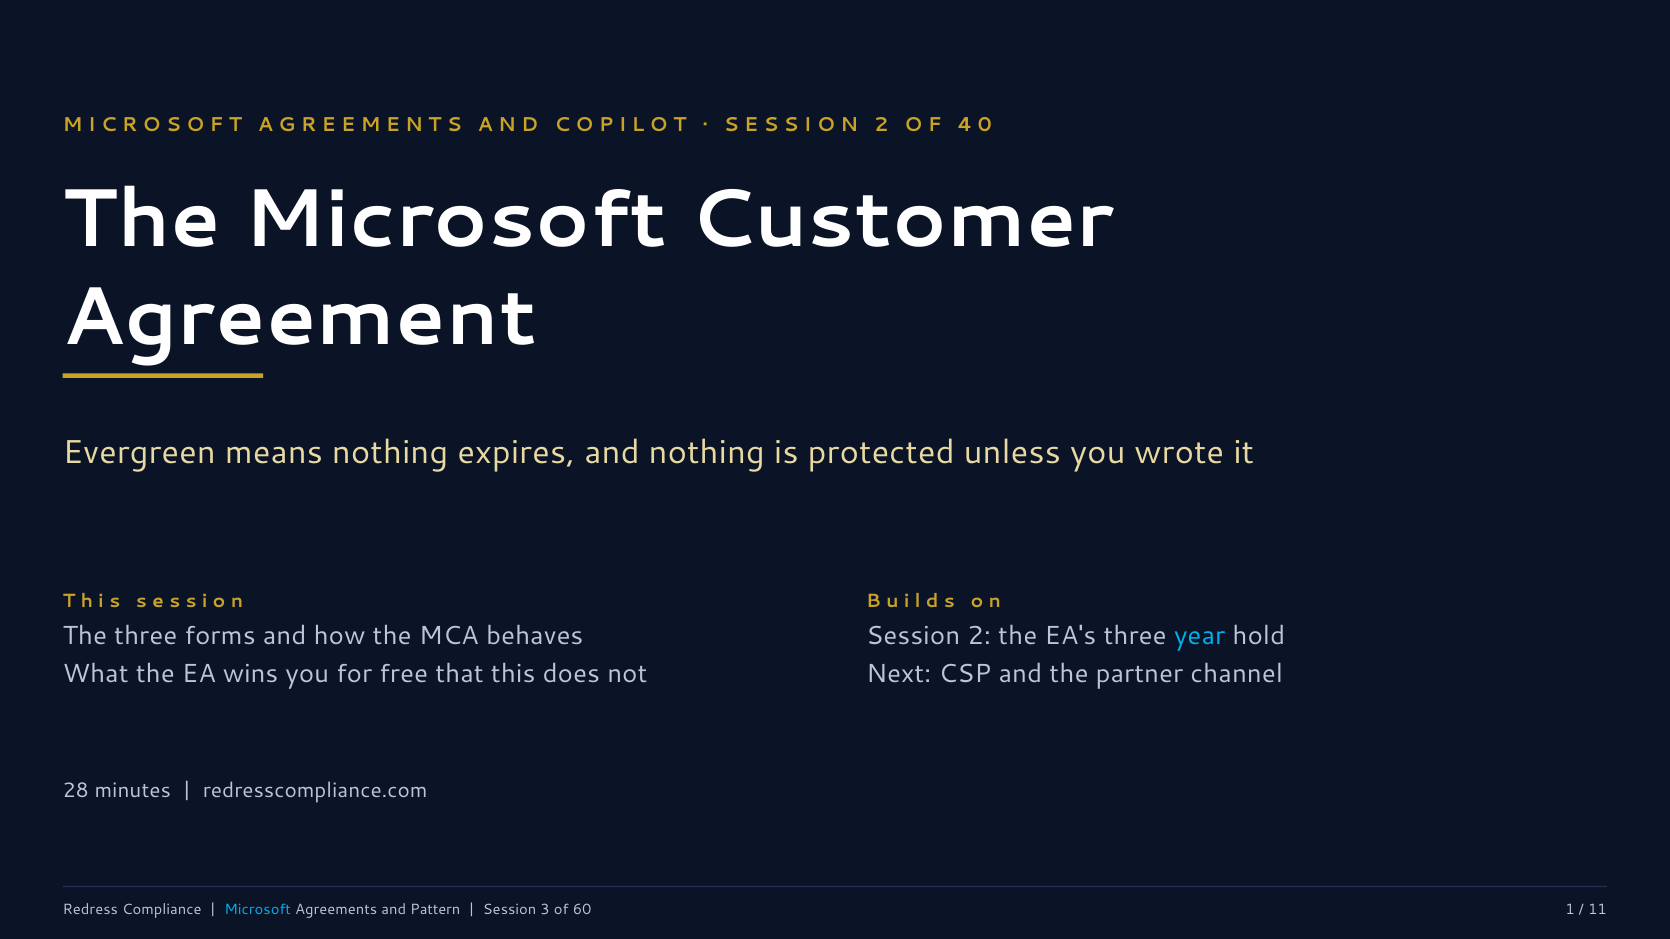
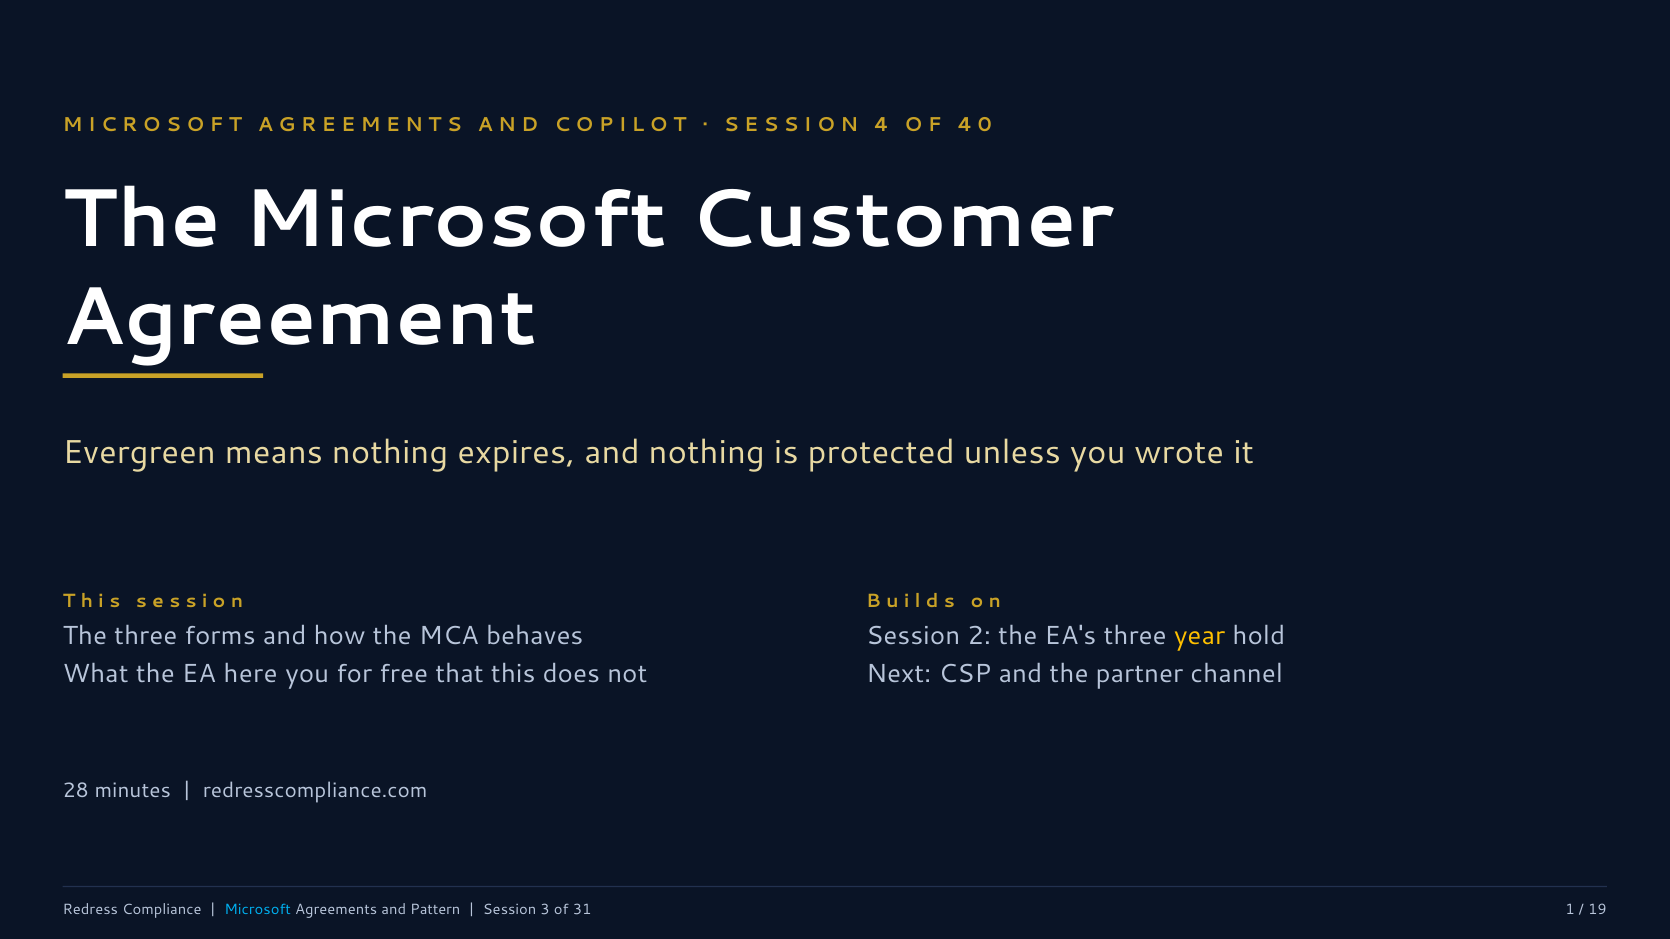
2: 2 -> 4 (881, 125)
year colour: light blue -> yellow (1200, 636)
wins: wins -> here (250, 675)
60: 60 -> 31 (582, 910)
11: 11 -> 19 (1597, 910)
